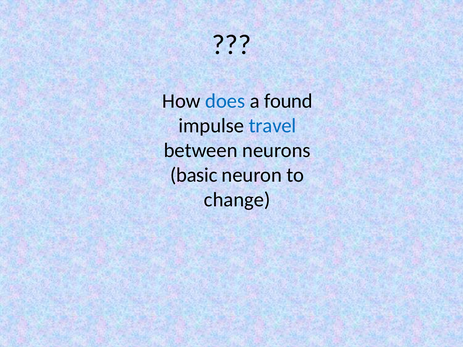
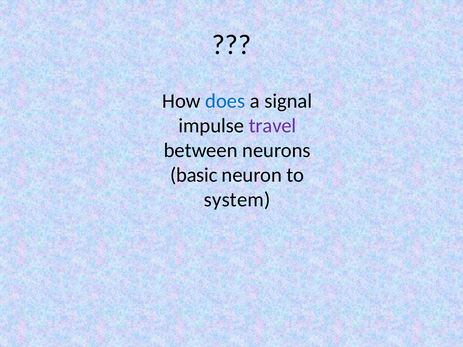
found: found -> signal (288, 101)
travel colour: blue -> purple (273, 126)
change: change -> system (237, 200)
